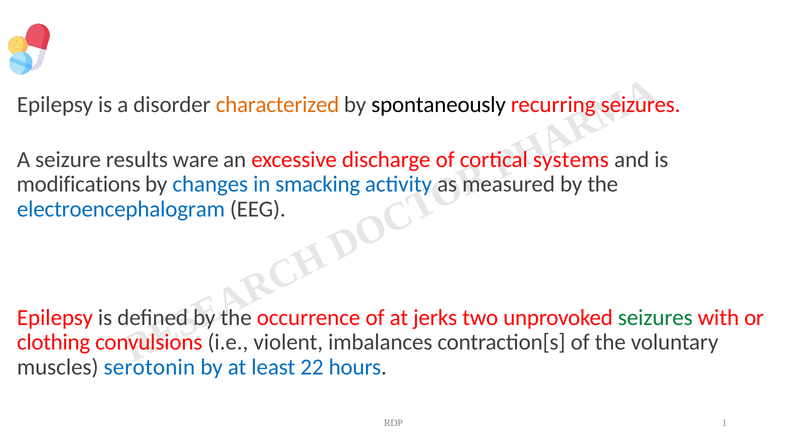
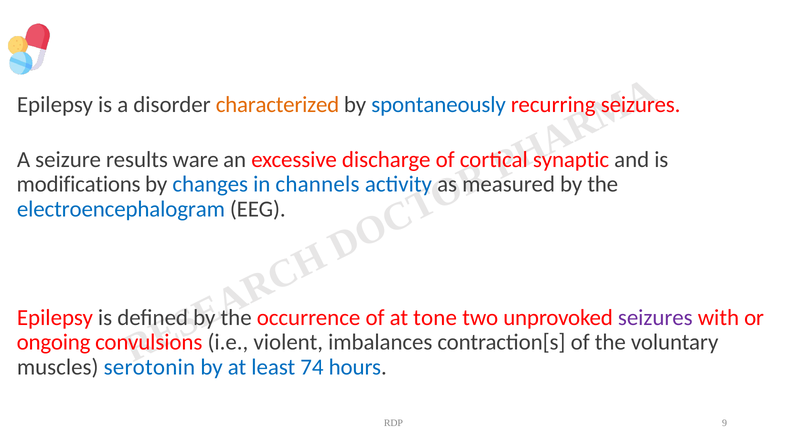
spontaneously colour: black -> blue (439, 105)
systems: systems -> synaptic (571, 160)
smacking: smacking -> channels (317, 184)
jerks: jerks -> tone (435, 317)
seizures colour: green -> purple (655, 317)
clothing: clothing -> ongoing (54, 342)
22: 22 -> 74 (312, 367)
1: 1 -> 9 (725, 423)
